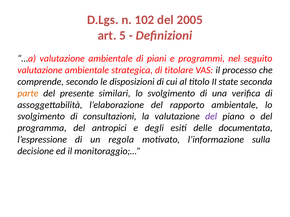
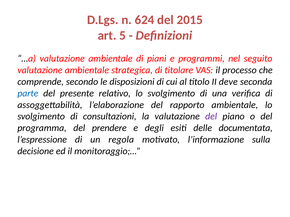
102: 102 -> 624 (144, 20)
2005: 2005 -> 2015 (190, 20)
state: state -> deve (228, 82)
parte colour: orange -> blue (28, 93)
similari: similari -> relativo (115, 93)
antropici: antropici -> prendere (109, 128)
